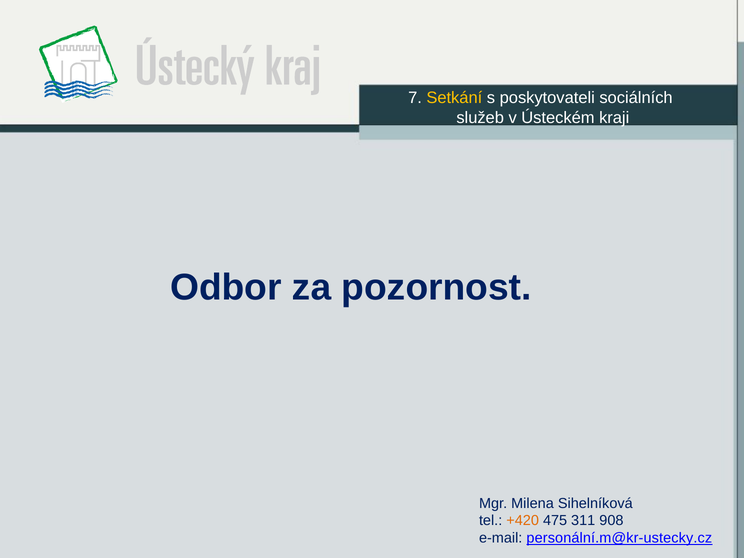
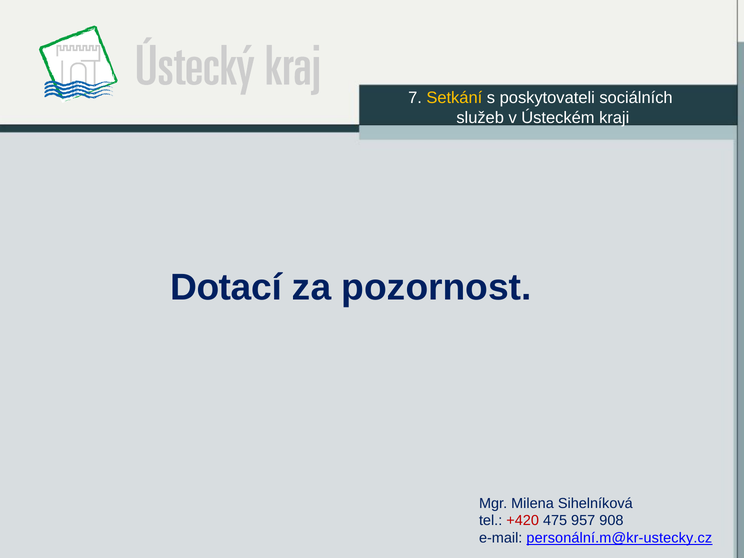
Odbor: Odbor -> Dotací (226, 287)
+420 colour: orange -> red (523, 521)
311: 311 -> 957 (583, 521)
